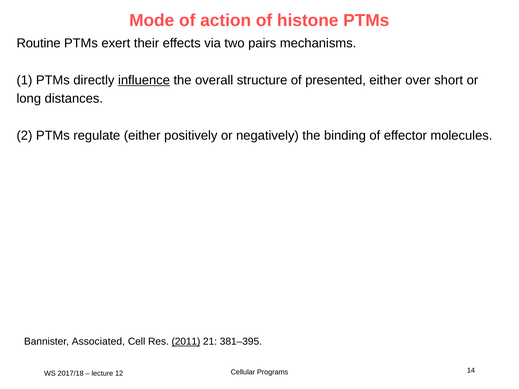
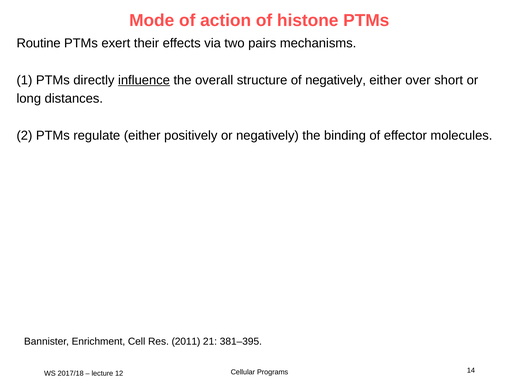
of presented: presented -> negatively (336, 80)
Associated: Associated -> Enrichment (98, 342)
2011 underline: present -> none (186, 342)
